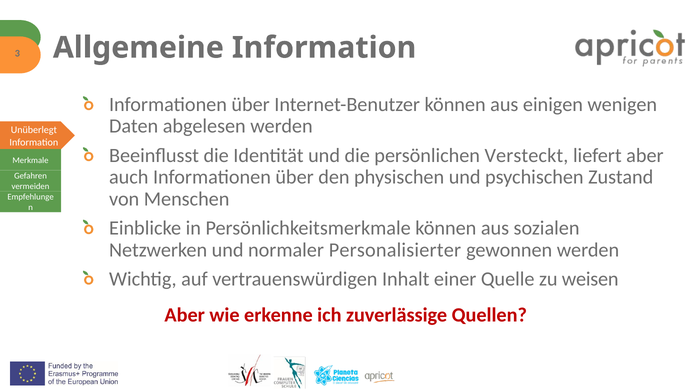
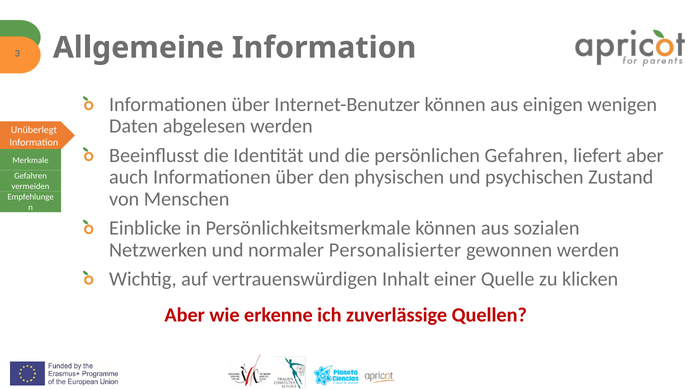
persönlichen Versteckt: Versteckt -> Gefahren (526, 156)
weisen: weisen -> klicken (590, 279)
